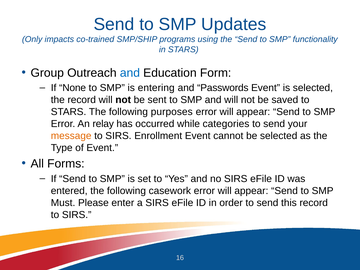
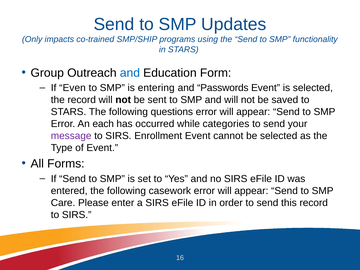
None: None -> Even (72, 88)
purposes: purposes -> questions (172, 112)
relay: relay -> each (103, 124)
message colour: orange -> purple (71, 136)
Must: Must -> Care (63, 203)
